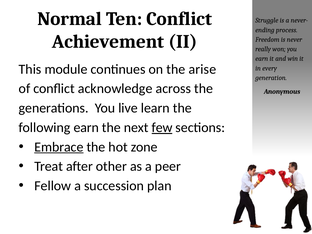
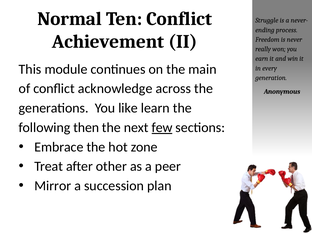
arise: arise -> main (203, 69)
live: live -> like (128, 108)
following earn: earn -> then (86, 128)
Embrace underline: present -> none (59, 147)
Fellow: Fellow -> Mirror (53, 186)
